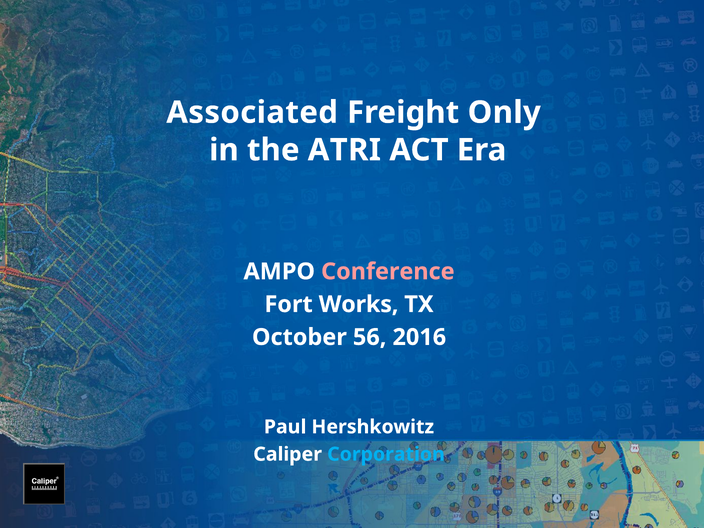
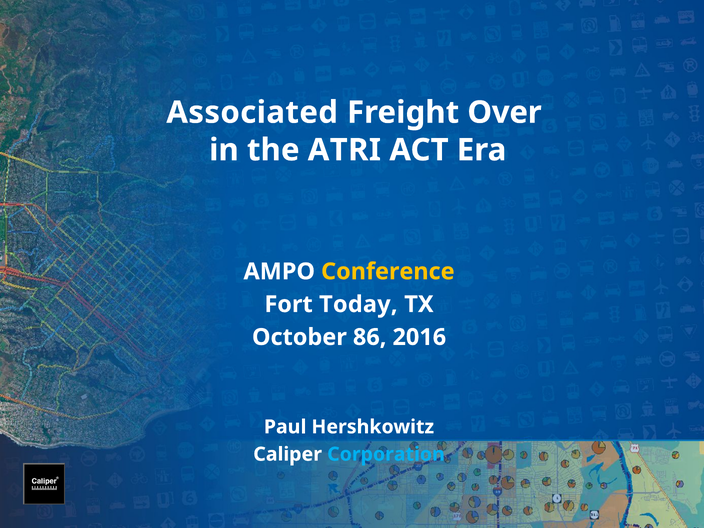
Only: Only -> Over (505, 112)
Conference colour: pink -> yellow (388, 272)
Works: Works -> Today (358, 304)
56: 56 -> 86 (370, 337)
